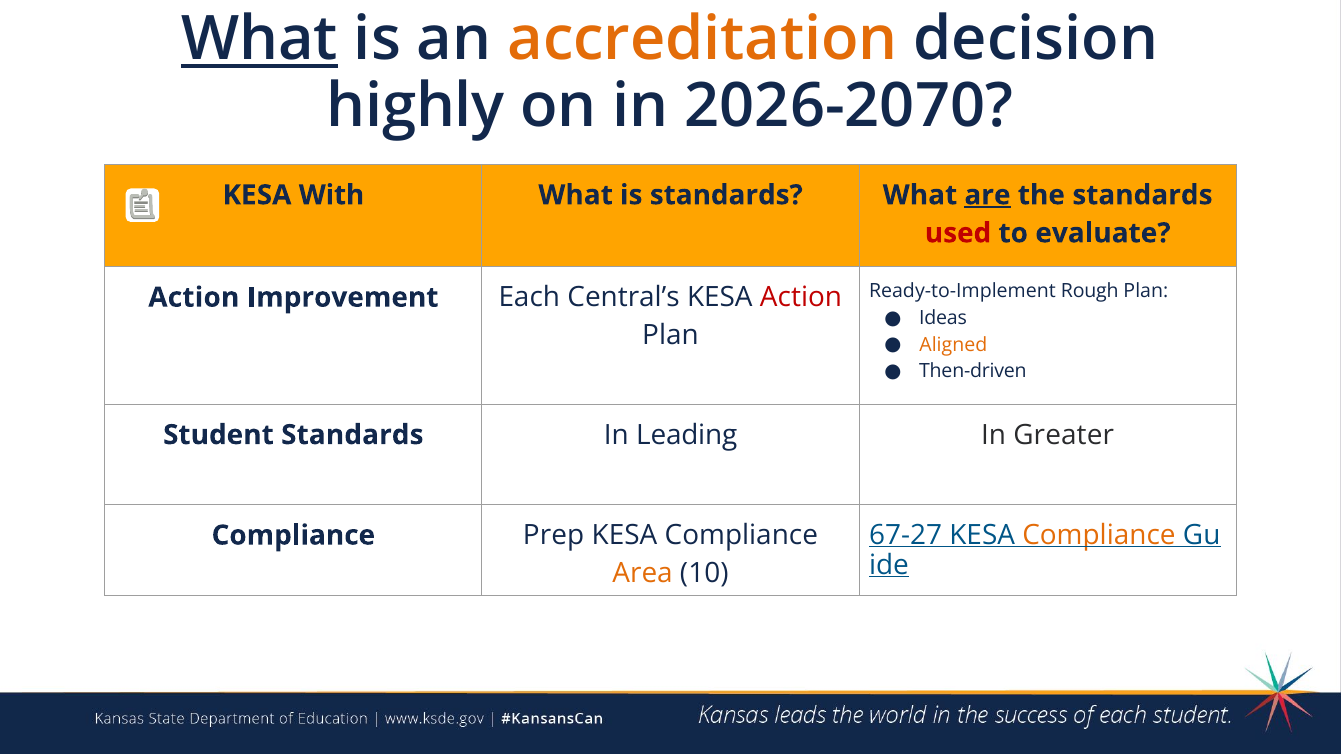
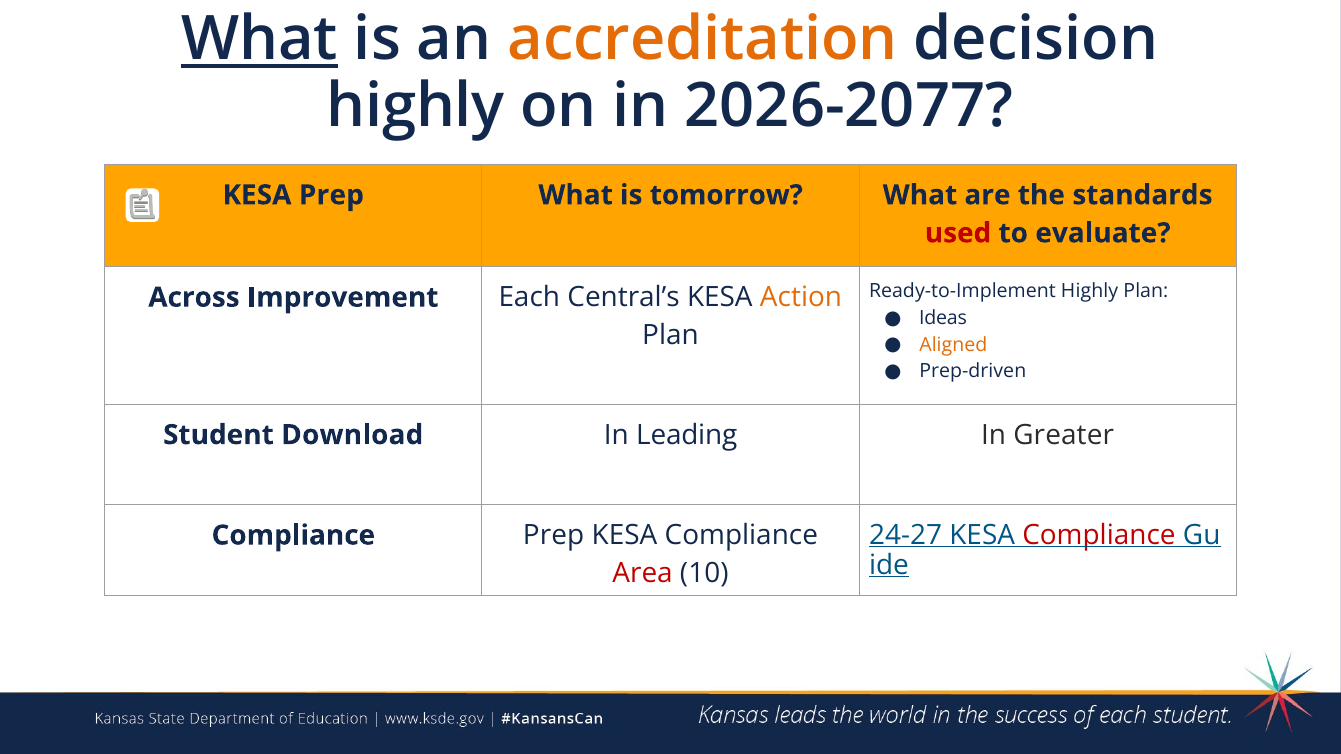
2026-2070: 2026-2070 -> 2026-2077 (849, 106)
KESA With: With -> Prep (331, 195)
is standards: standards -> tomorrow (726, 195)
are underline: present -> none (987, 195)
Ready-to-Implement Rough: Rough -> Highly (1090, 291)
Action: Action -> Across (194, 298)
Action colour: red -> orange (801, 298)
Then-driven: Then-driven -> Prep-driven (973, 371)
Student Standards: Standards -> Download (352, 435)
67-27: 67-27 -> 24-27 (906, 536)
Compliance colour: orange -> red (1099, 536)
Area colour: orange -> red (643, 574)
